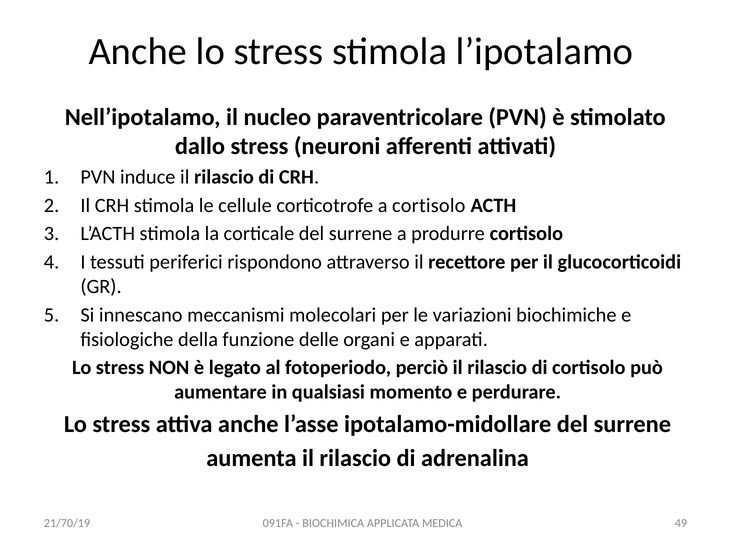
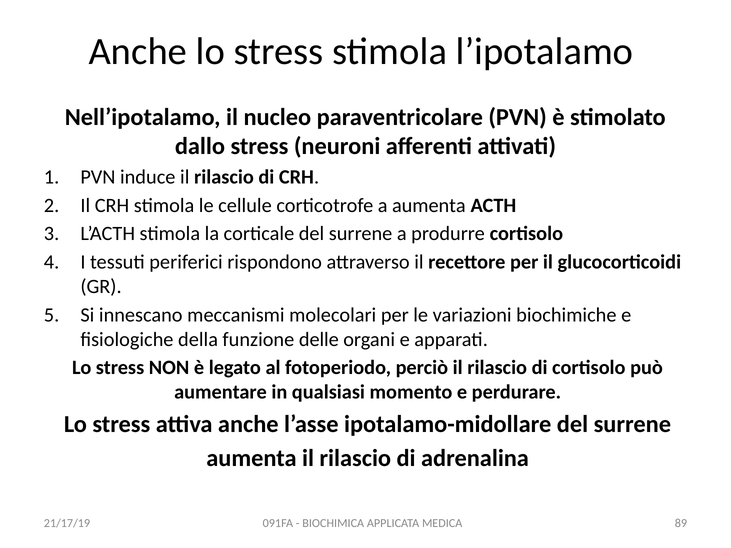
a cortisolo: cortisolo -> aumenta (429, 205)
49: 49 -> 89 (681, 523)
21/70/19: 21/70/19 -> 21/17/19 (67, 524)
